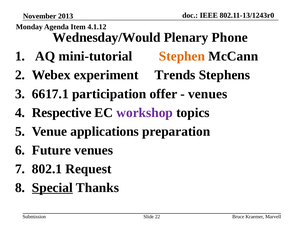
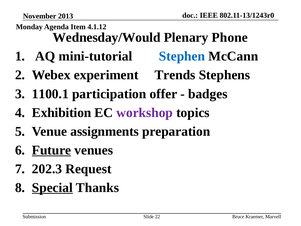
Stephen colour: orange -> blue (182, 56)
6617.1: 6617.1 -> 1100.1 (50, 94)
venues: venues -> badges (208, 94)
Respective: Respective -> Exhibition (62, 112)
applications: applications -> assignments (105, 131)
Future underline: none -> present (52, 150)
802.1: 802.1 -> 202.3 (47, 169)
